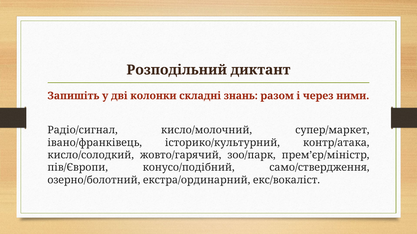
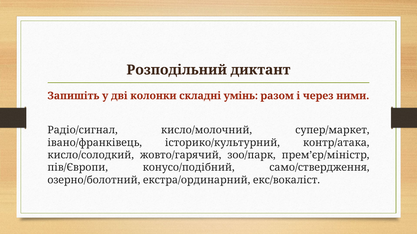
знань: знань -> умінь (241, 96)
